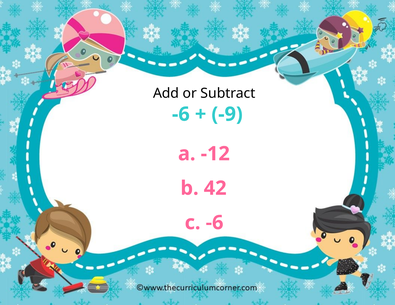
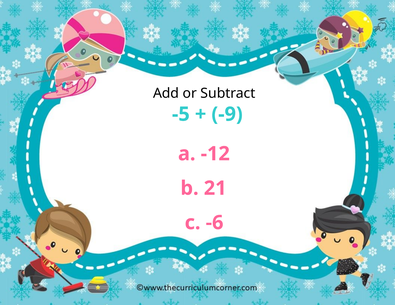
-6: -6 -> -5 (181, 114)
42: 42 -> 21 (215, 188)
